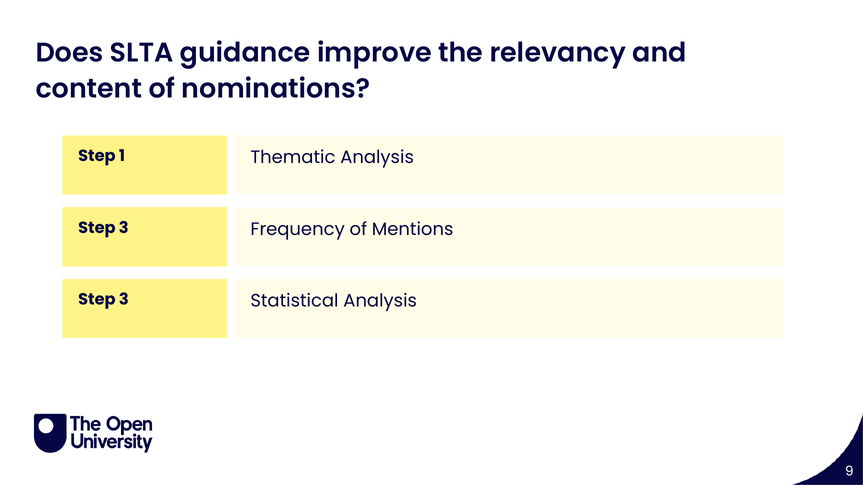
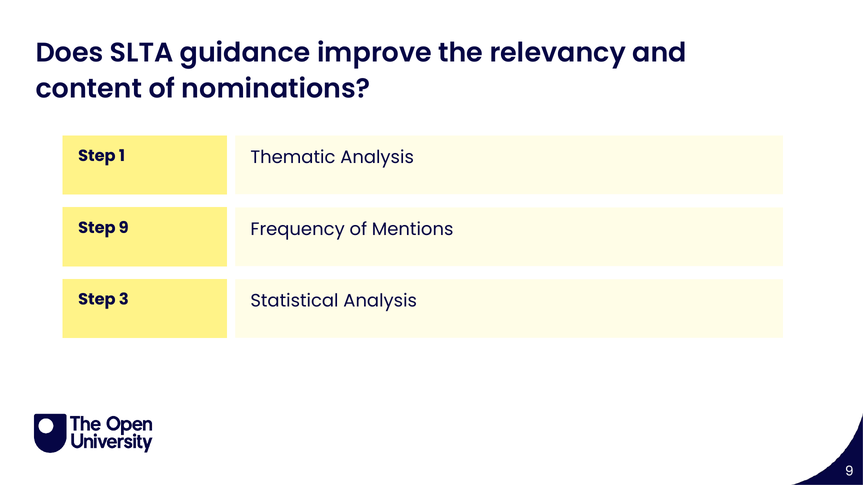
3: 3 -> 9 (124, 228)
